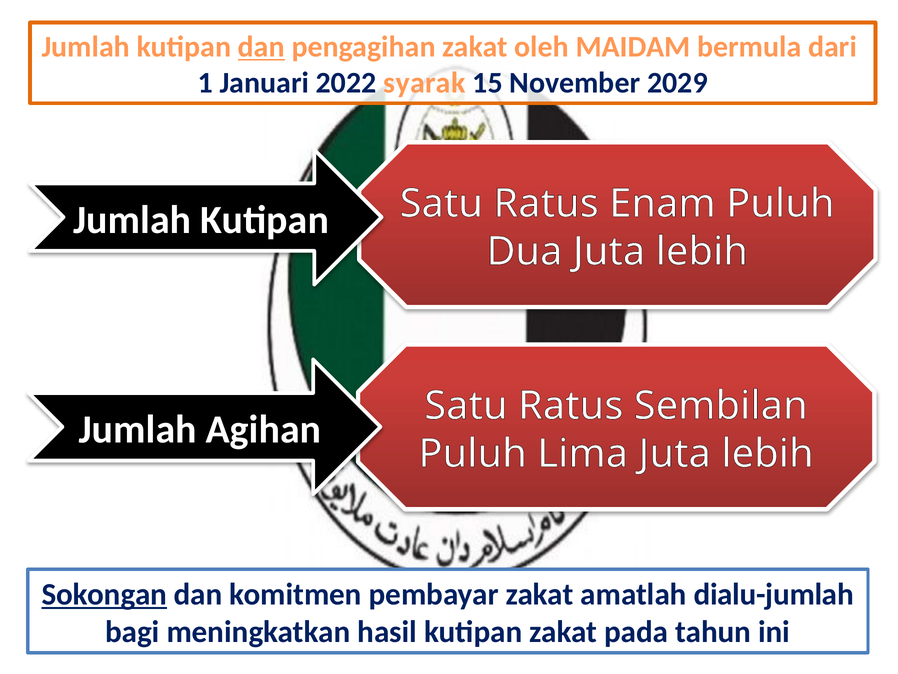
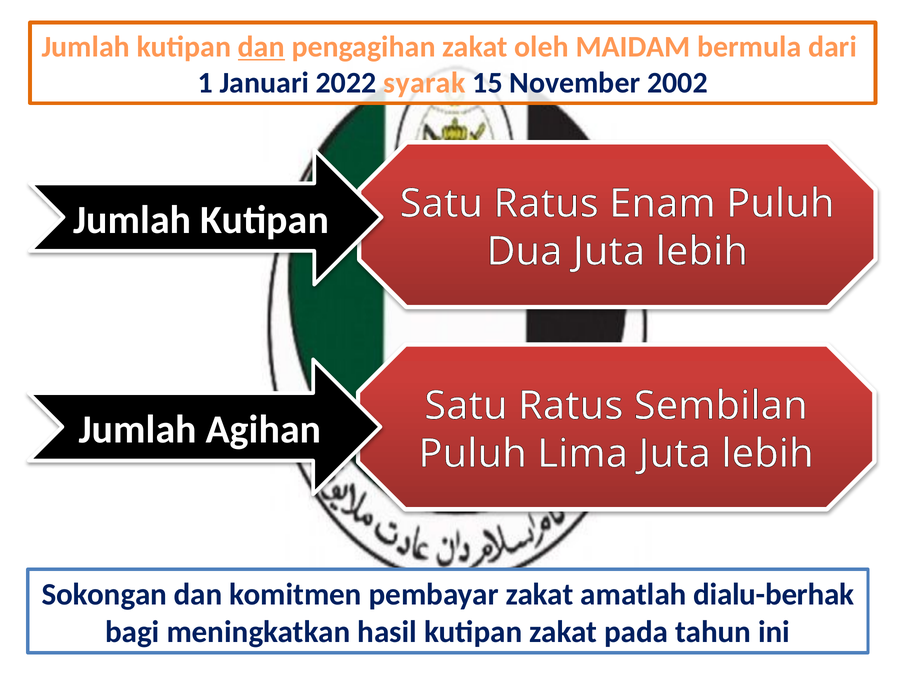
2029: 2029 -> 2002 (677, 83)
Sokongan underline: present -> none (104, 594)
dialu-jumlah: dialu-jumlah -> dialu-berhak (774, 594)
